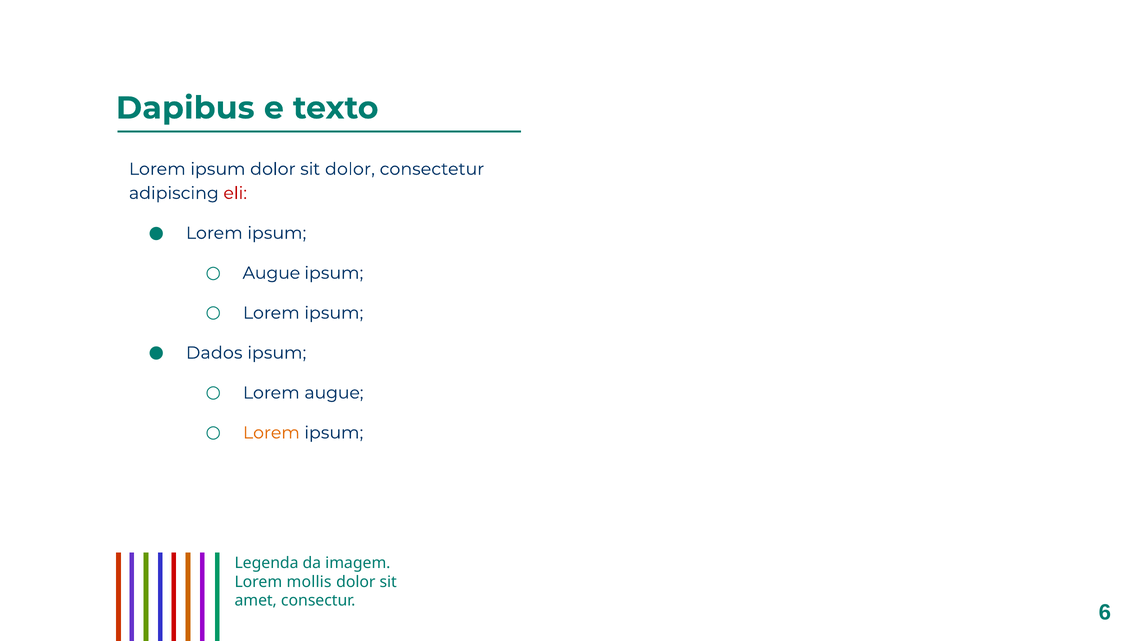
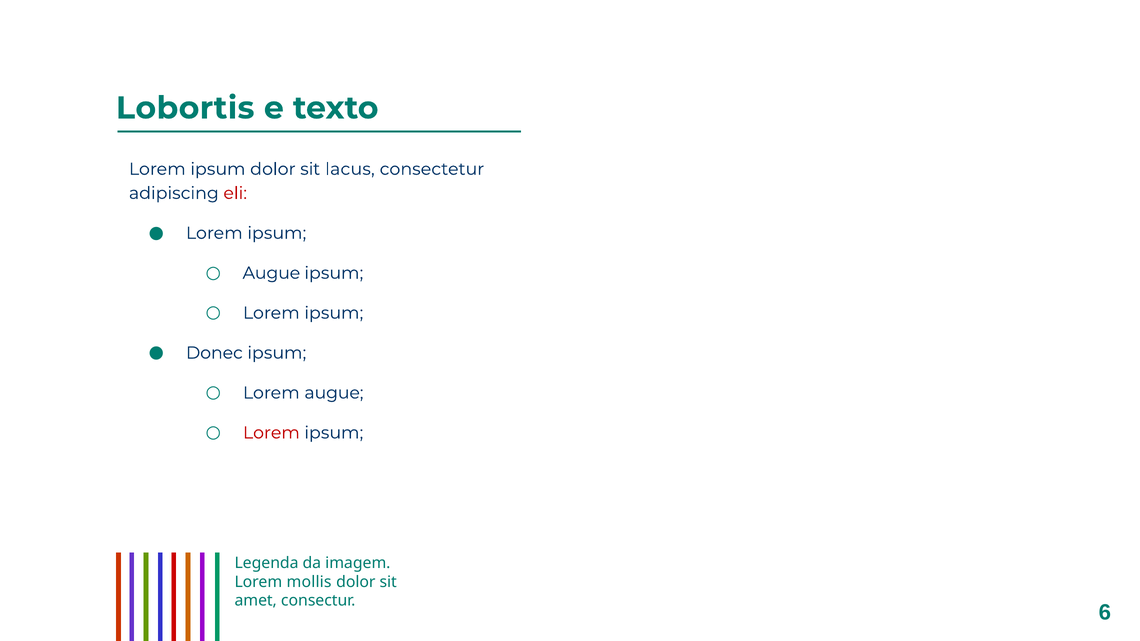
Dapibus: Dapibus -> Lobortis (185, 108)
sit dolor: dolor -> lacus (350, 169)
Dados: Dados -> Donec (214, 353)
Lorem colour: orange -> red (271, 433)
